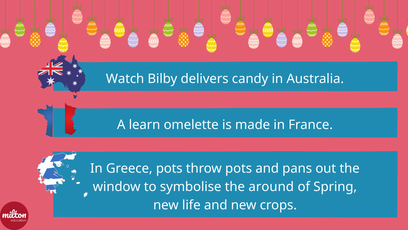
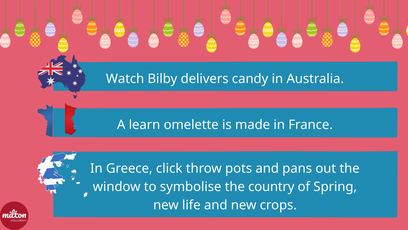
Greece pots: pots -> click (169, 168)
around: around -> country (271, 186)
